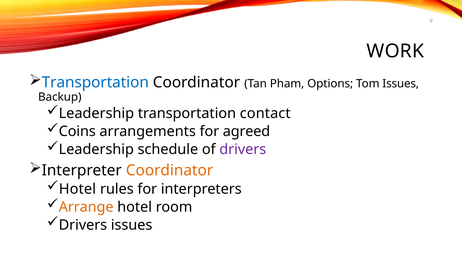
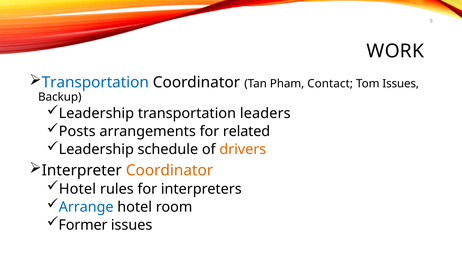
Options: Options -> Contact (330, 84)
contact: contact -> leaders (265, 113)
Coins: Coins -> Posts (77, 131)
agreed: agreed -> related (247, 131)
drivers colour: purple -> orange (243, 149)
Arrange colour: orange -> blue (86, 207)
Drivers: Drivers -> Former (83, 225)
